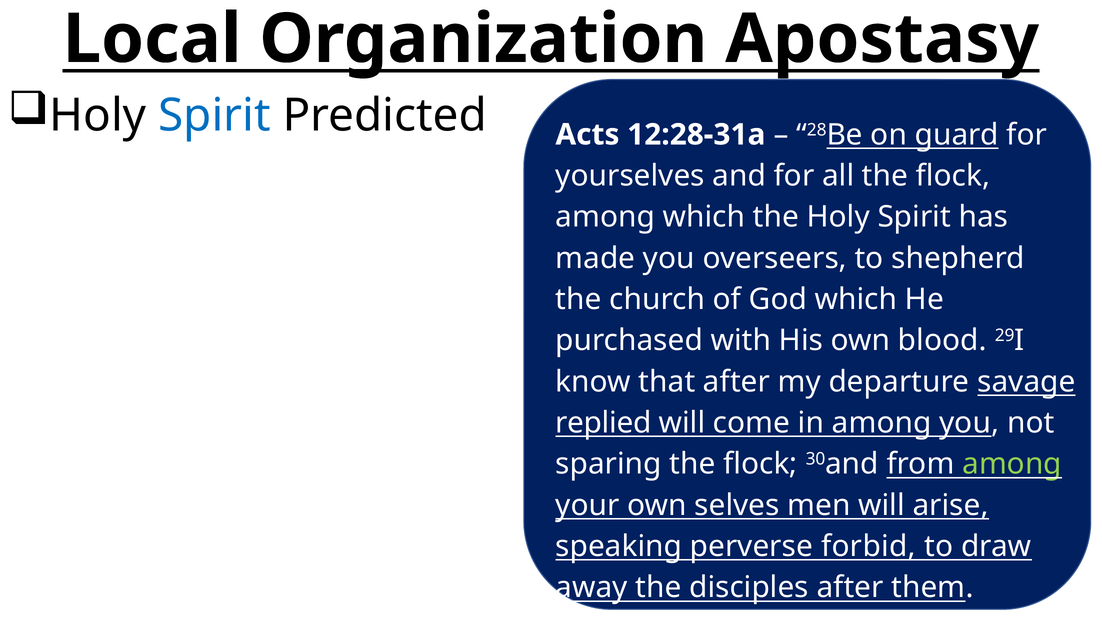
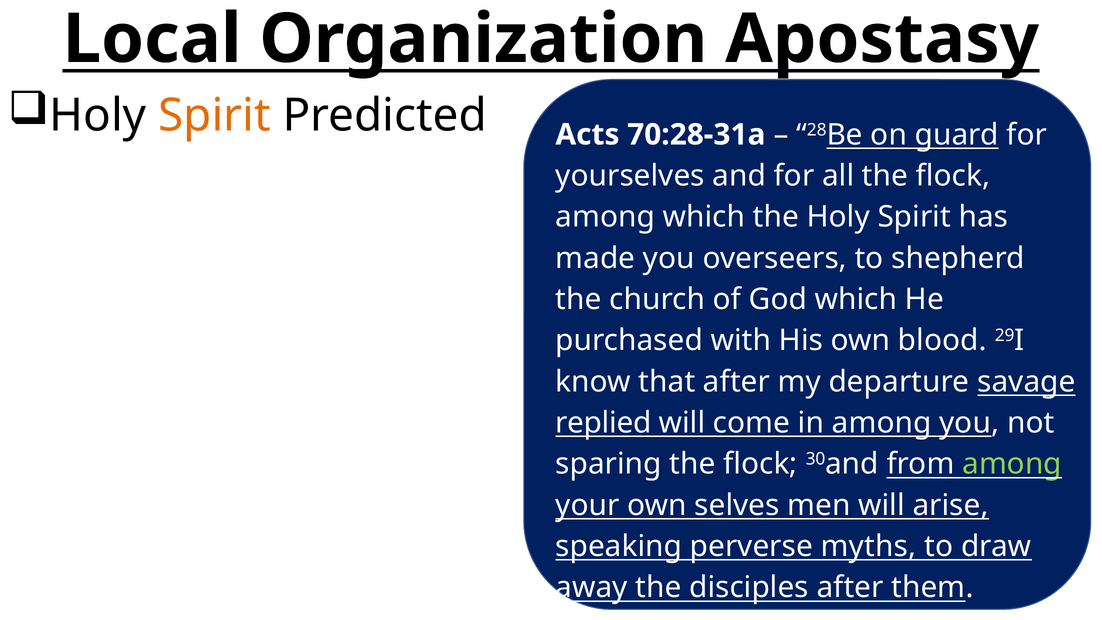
Spirit colour: blue -> orange (214, 115)
12:28-31a: 12:28-31a -> 70:28-31a (696, 135)
forbid: forbid -> myths (868, 546)
